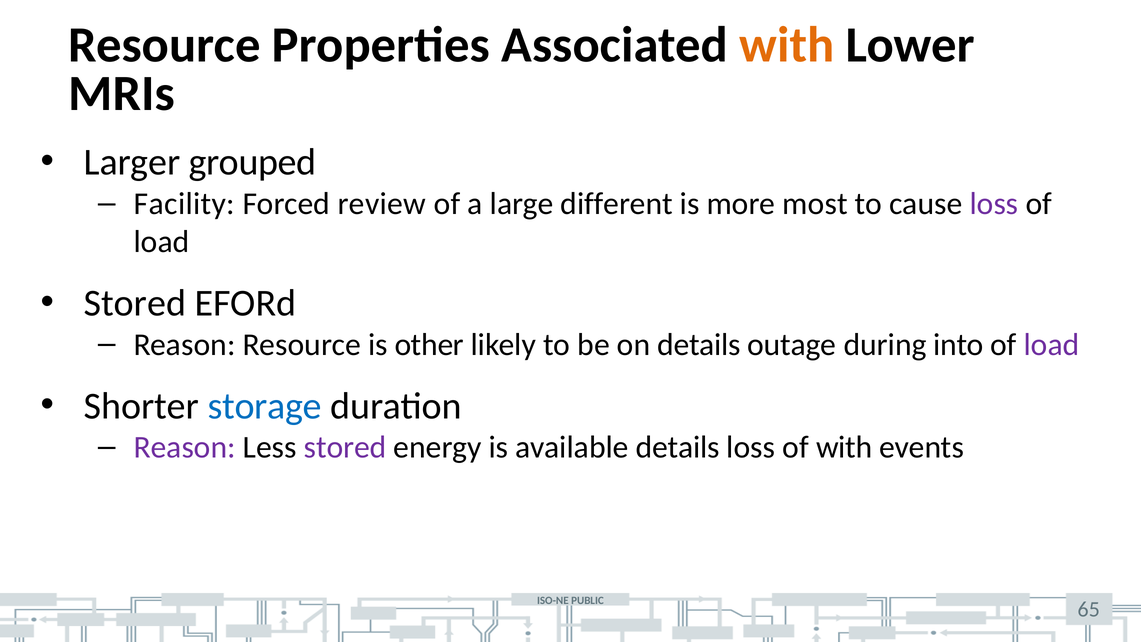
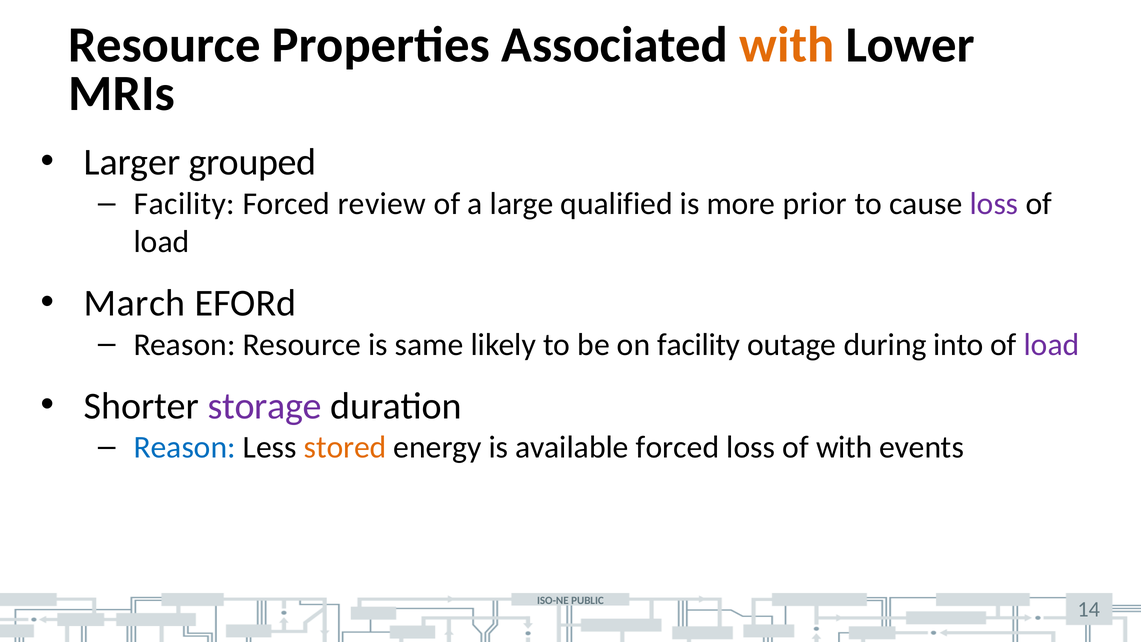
different: different -> qualified (617, 204)
most: most -> prior (815, 204)
Stored: Stored -> March (135, 303)
other: other -> same (429, 345)
on details: details -> facility (699, 345)
storage colour: blue -> purple (265, 406)
Reason colour: purple -> blue (185, 447)
stored colour: purple -> orange (345, 447)
available details: details -> forced (678, 447)
65: 65 -> 14 (1089, 609)
